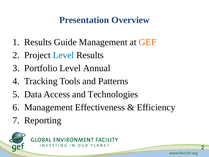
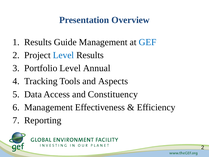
GEF colour: orange -> blue (148, 42)
Patterns: Patterns -> Aspects (113, 81)
Technologies: Technologies -> Constituency (113, 94)
